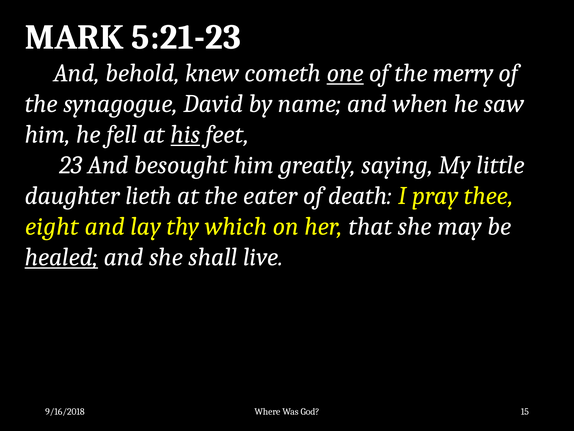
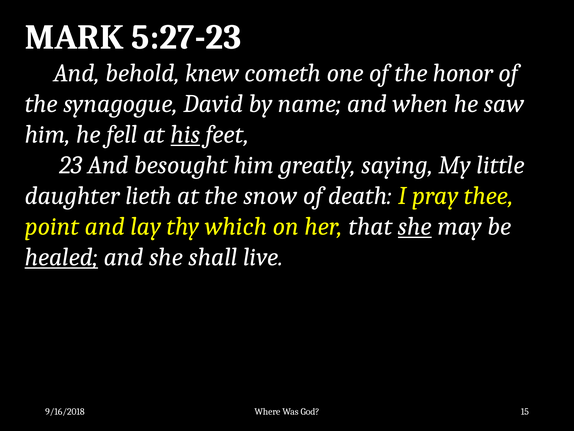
5:21-23: 5:21-23 -> 5:27-23 (186, 37)
one underline: present -> none (345, 73)
merry: merry -> honor (463, 73)
eater: eater -> snow (270, 195)
eight: eight -> point (52, 226)
she underline: none -> present (415, 226)
